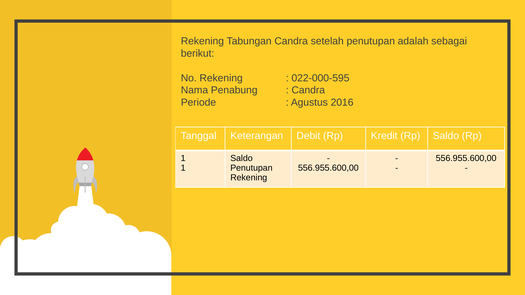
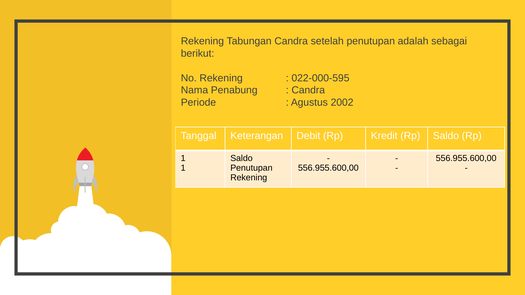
2016: 2016 -> 2002 (342, 103)
